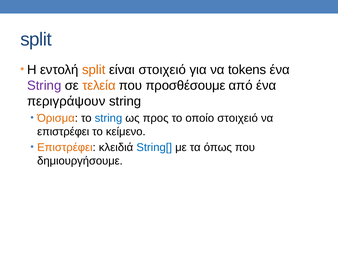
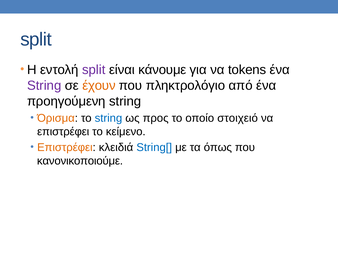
split colour: orange -> purple (94, 70)
είναι στοιχειό: στοιχειό -> κάνουμε (162, 70)
τελεία: τελεία -> έχουν (99, 85)
προσθέσουμε: προσθέσουμε -> πληκτρολόγιο (185, 85)
περιγράψουν: περιγράψουν -> προηγούμενη (66, 101)
δημιουργήσουμε: δημιουργήσουμε -> κανονικοποιούμε (80, 161)
